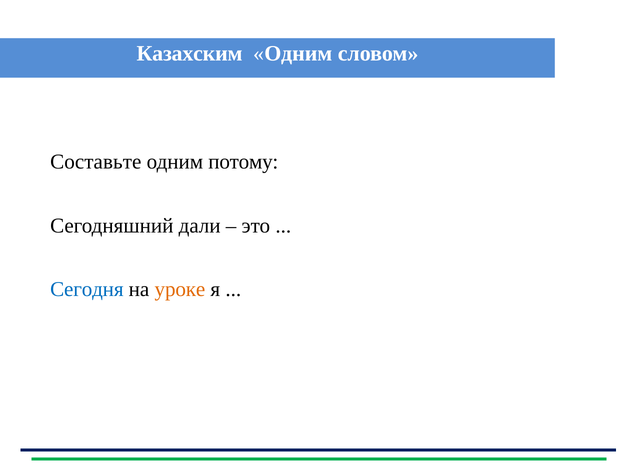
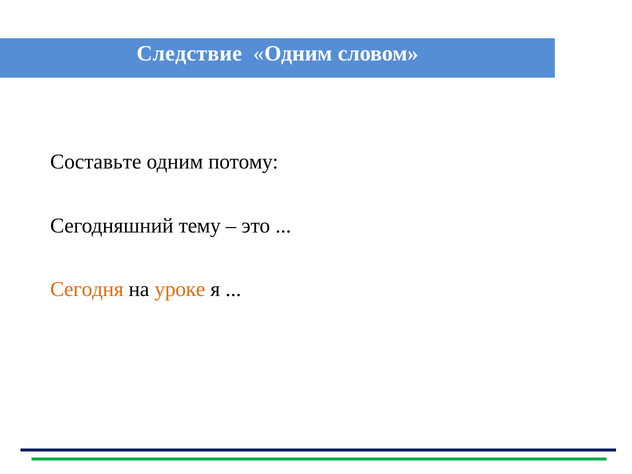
Казахским: Казахским -> Следствие (189, 54)
дали: дали -> тему (200, 226)
Сегодня colour: blue -> orange (87, 289)
